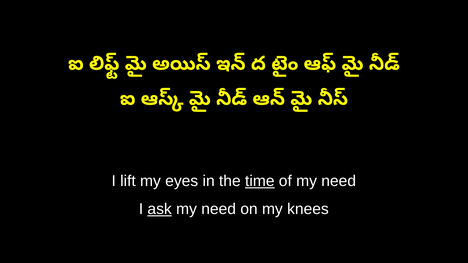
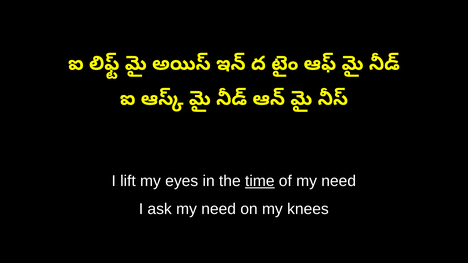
ask underline: present -> none (160, 209)
